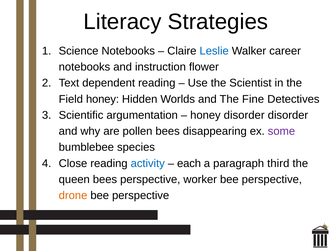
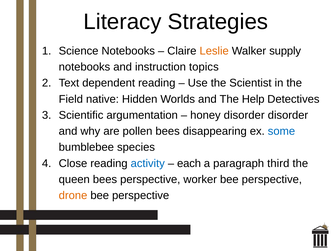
Leslie colour: blue -> orange (214, 51)
career: career -> supply (285, 51)
flower: flower -> topics (204, 67)
Field honey: honey -> native (102, 99)
Fine: Fine -> Help (253, 99)
some colour: purple -> blue (281, 131)
